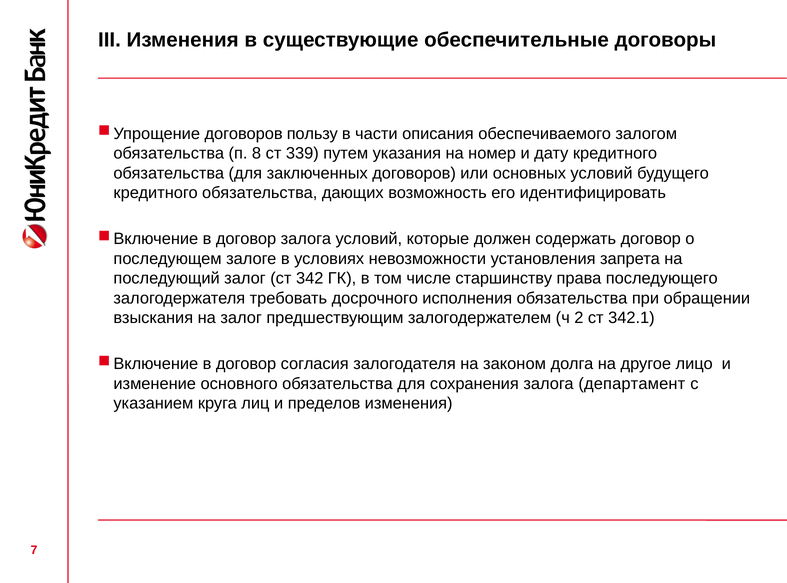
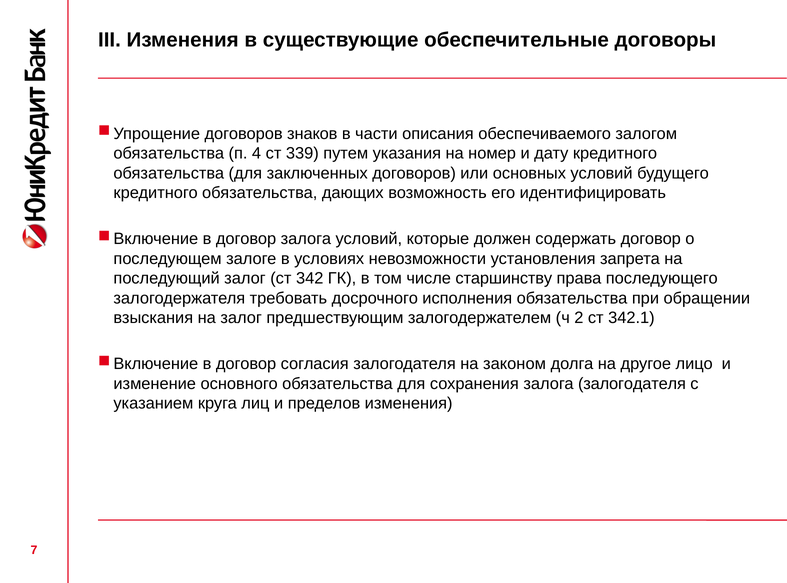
пользу: пользу -> знаков (312, 134)
8: 8 -> 4 (257, 153)
залога департамент: департамент -> залогодателя (632, 383)
